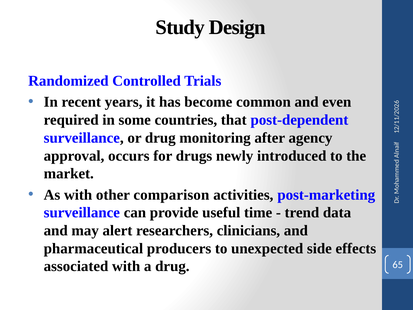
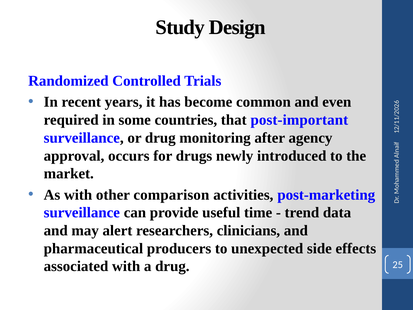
post-dependent: post-dependent -> post-important (299, 120)
65: 65 -> 25 (398, 265)
